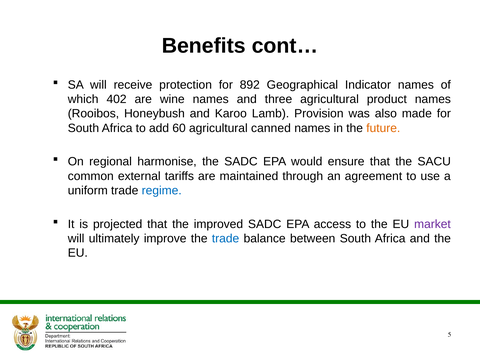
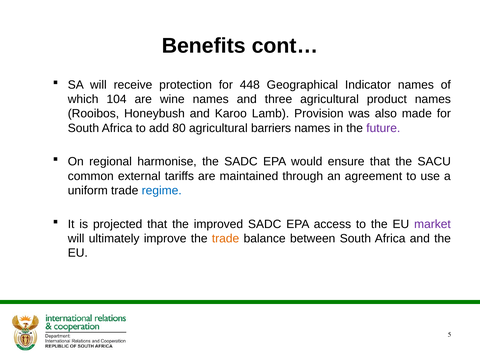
892: 892 -> 448 (250, 85)
402: 402 -> 104 (117, 99)
60: 60 -> 80 (179, 128)
canned: canned -> barriers (271, 128)
future colour: orange -> purple (383, 128)
trade colour: blue -> orange (226, 238)
